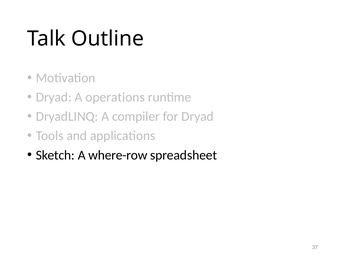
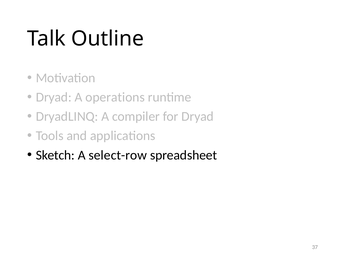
where-row: where-row -> select-row (118, 155)
